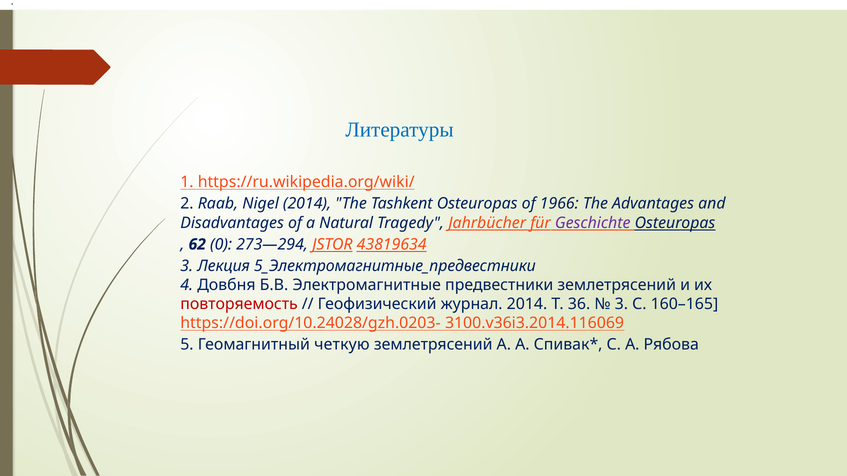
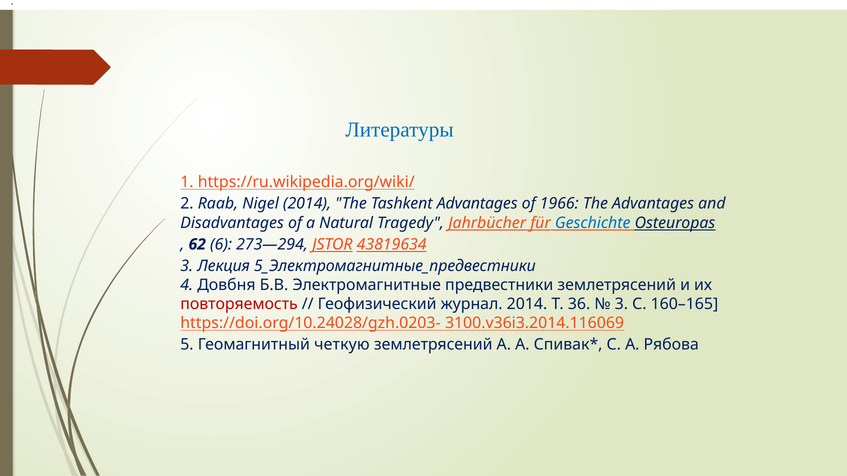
Tashkent Osteuropas: Osteuropas -> Advantages (477, 204)
Geschichte colour: purple -> blue (593, 223)
0: 0 -> 6 (221, 245)
